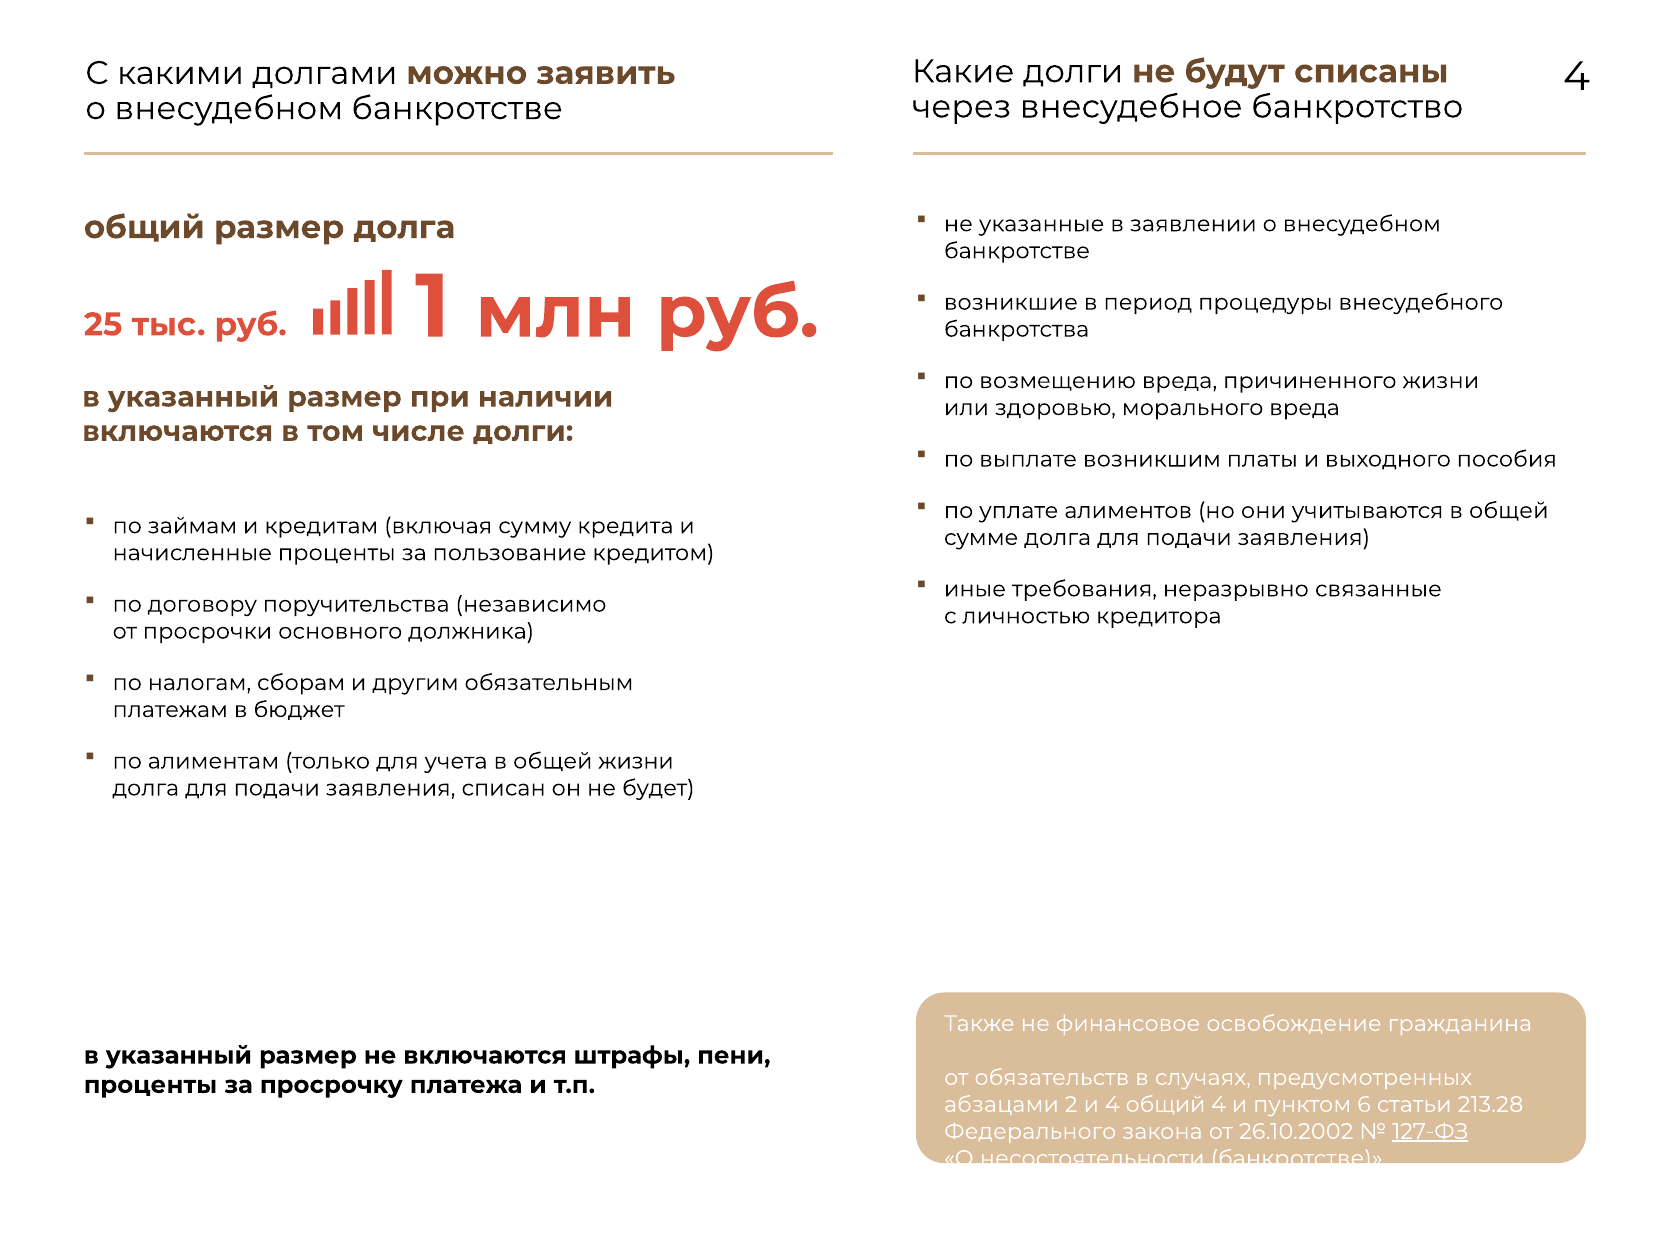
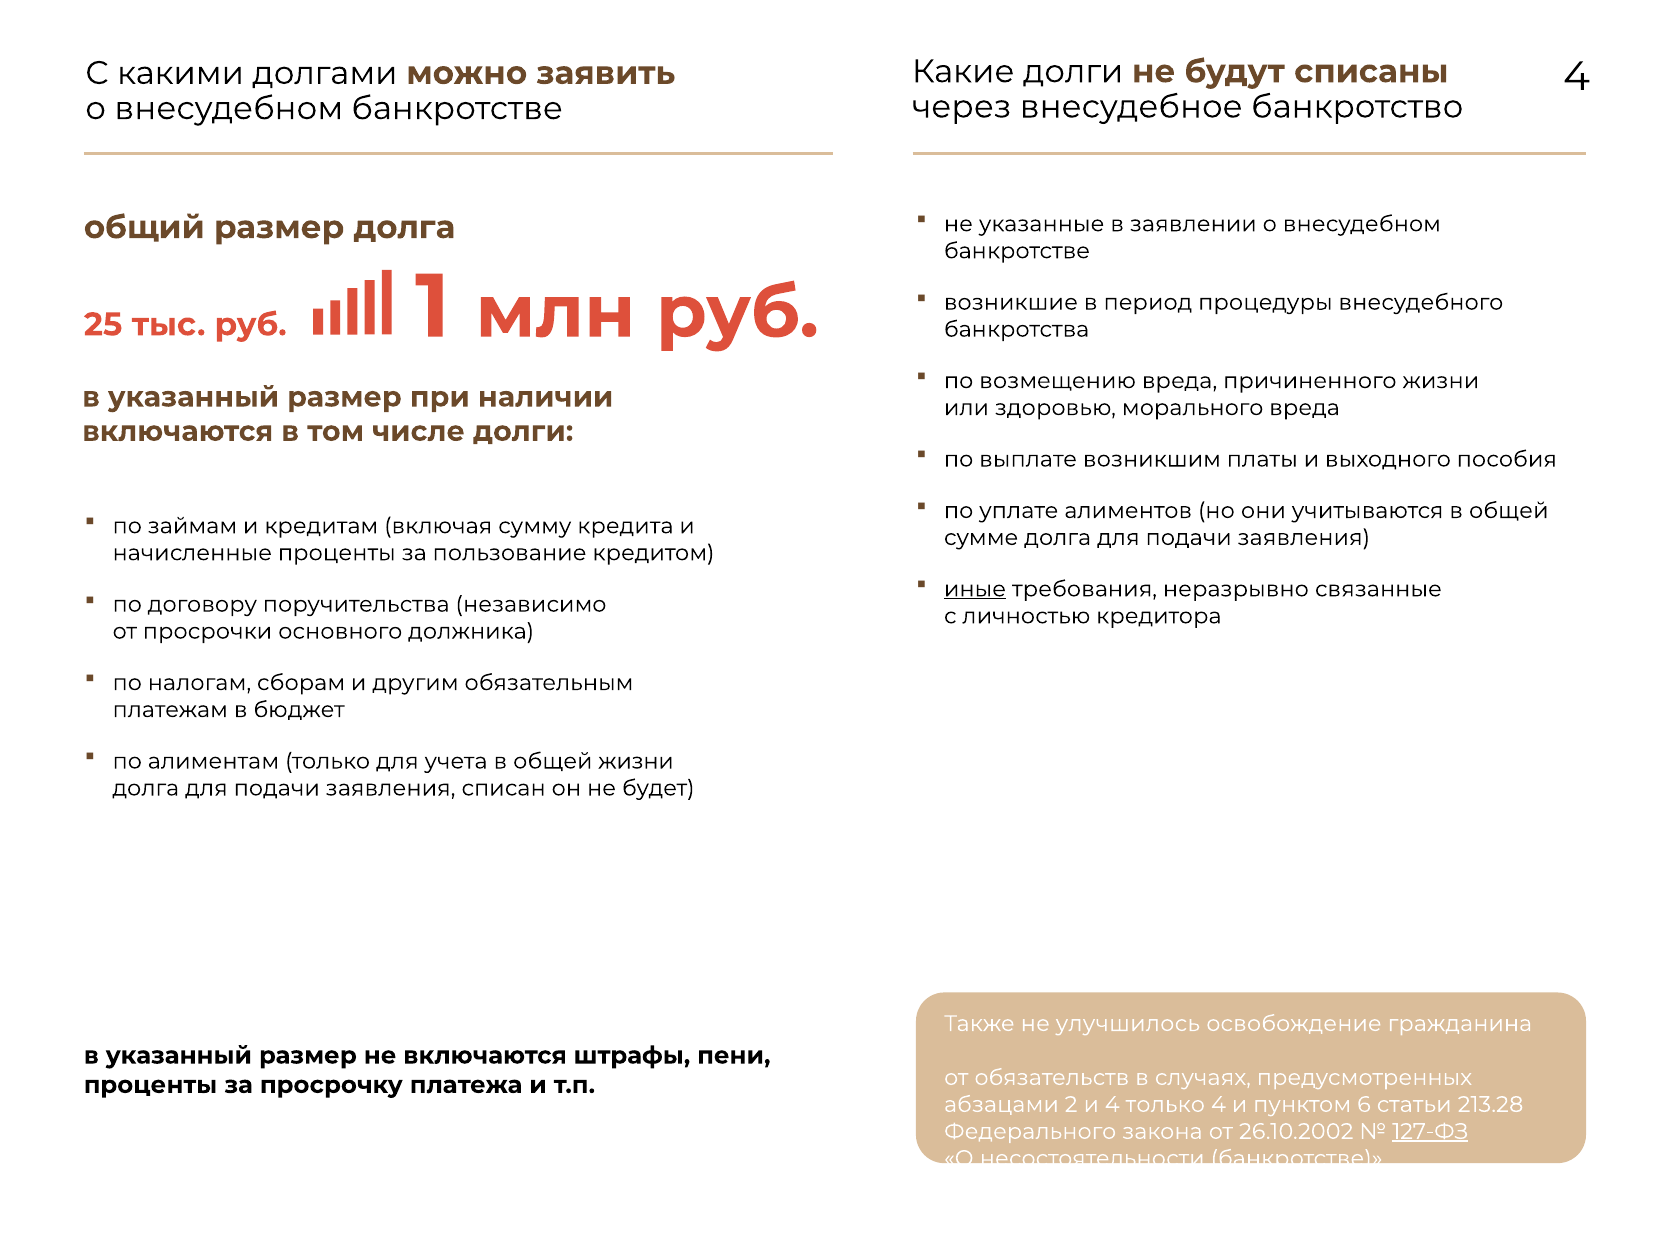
иные underline: none -> present (975, 589)
финансовое: финансовое -> улучшилось (1128, 1024)
4 общий: общий -> только (1165, 1105)
